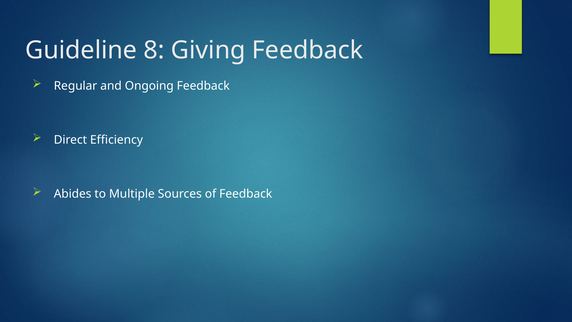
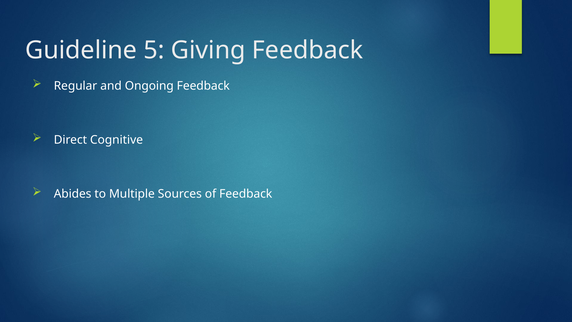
8: 8 -> 5 (154, 50)
Efficiency: Efficiency -> Cognitive (117, 140)
